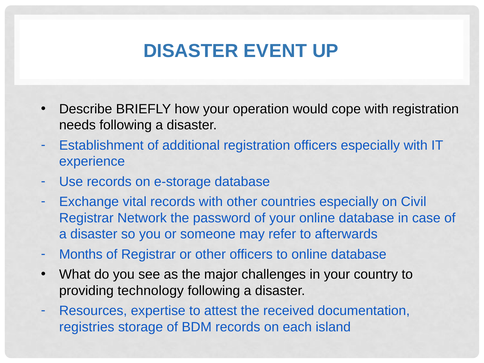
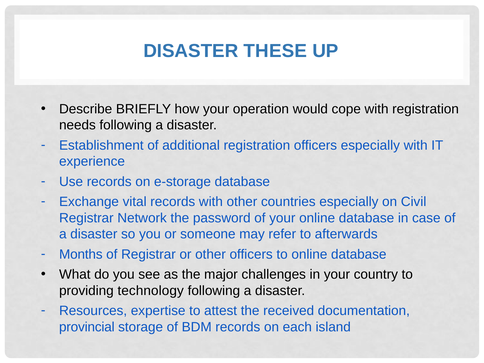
EVENT: EVENT -> THESE (275, 51)
registries: registries -> provincial (87, 327)
